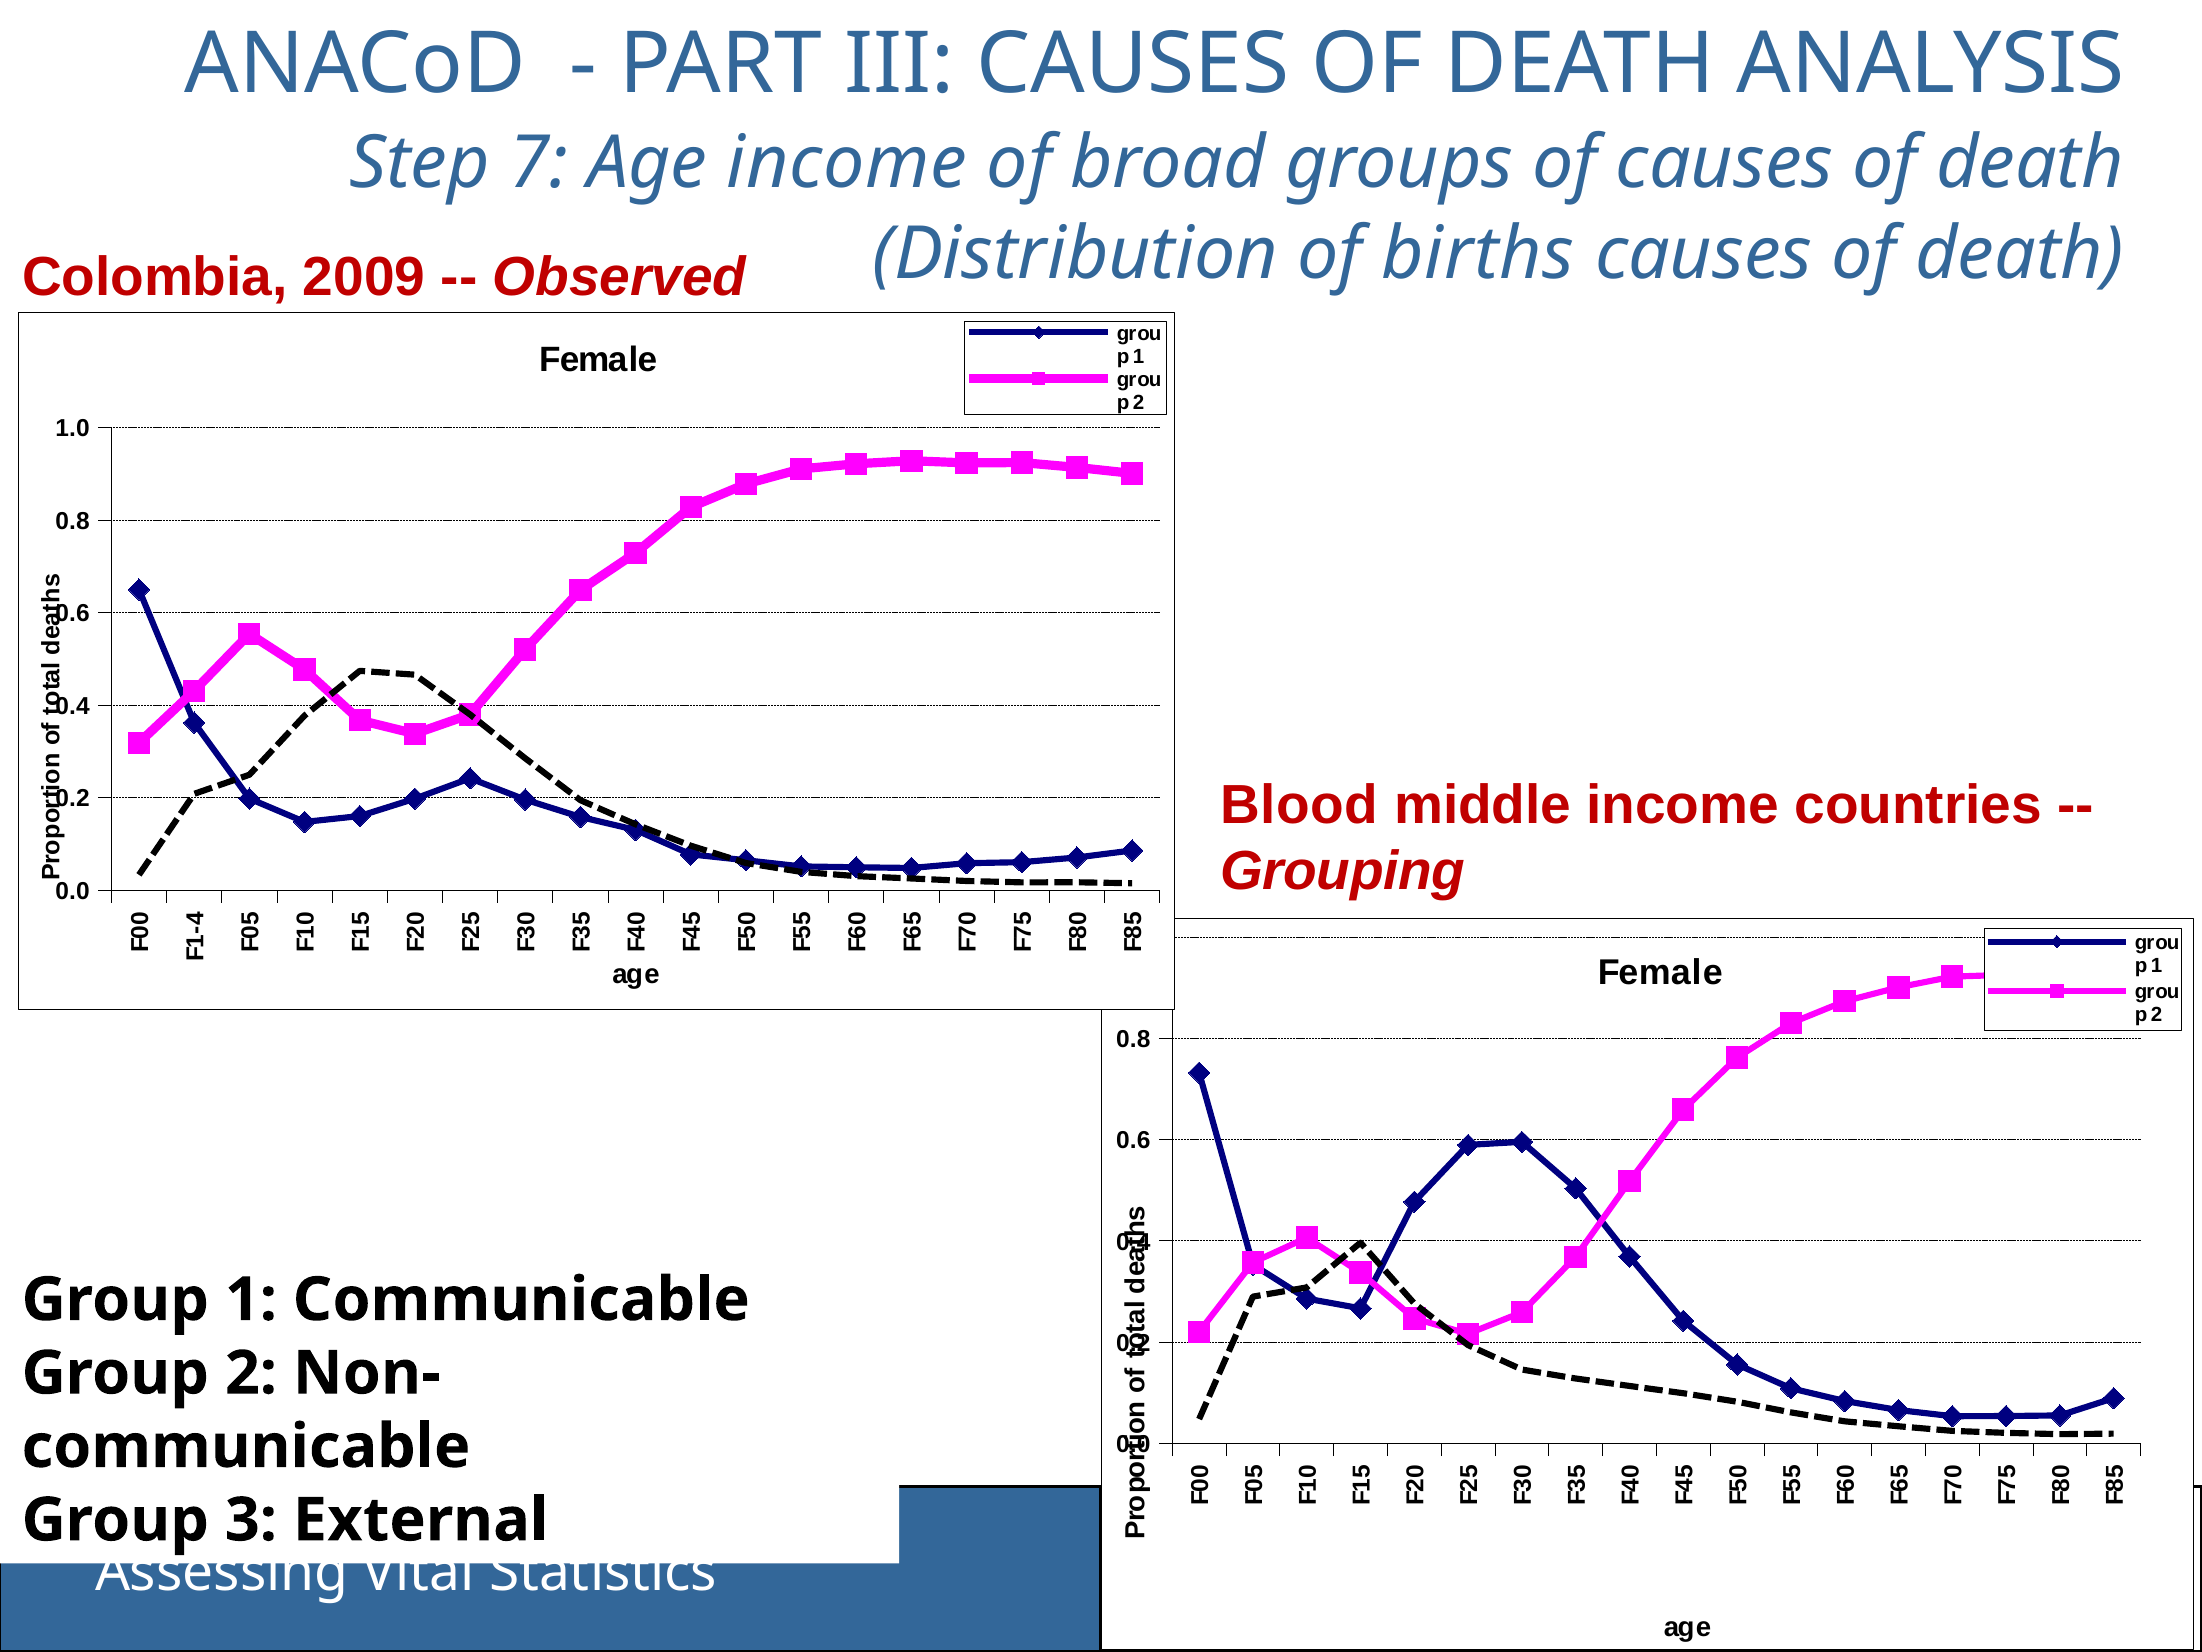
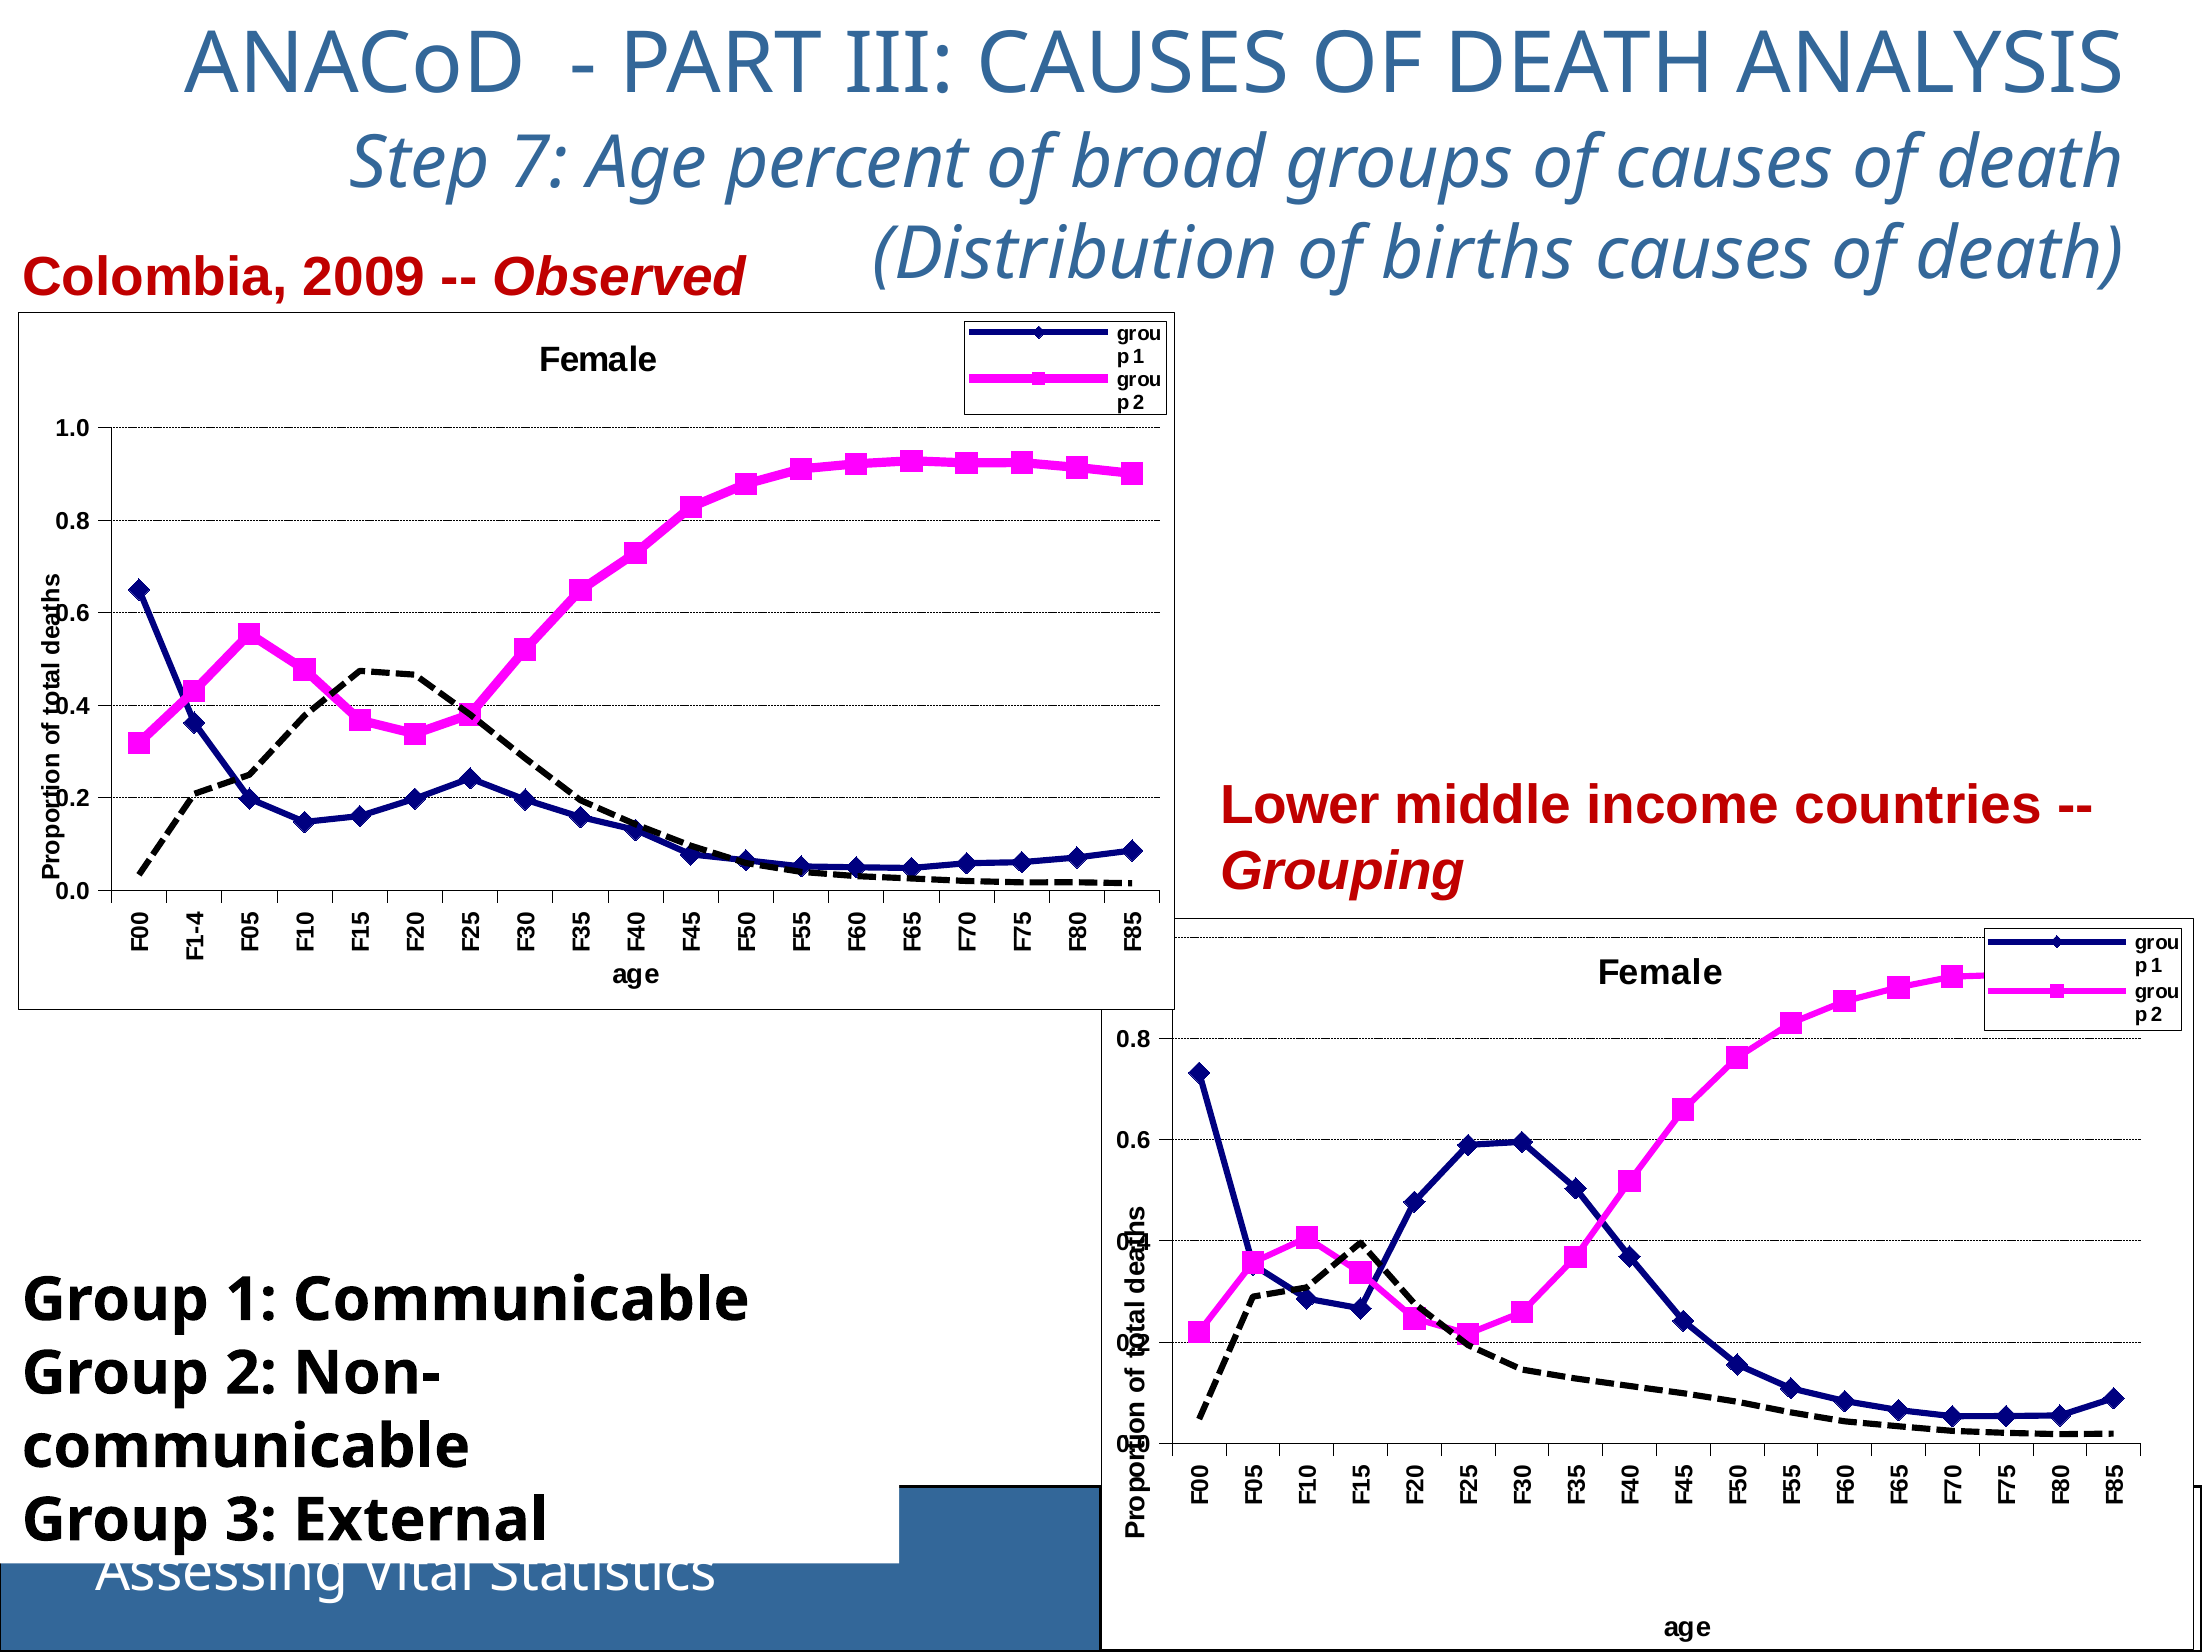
Age income: income -> percent (847, 163)
Blood: Blood -> Lower (1300, 805)
